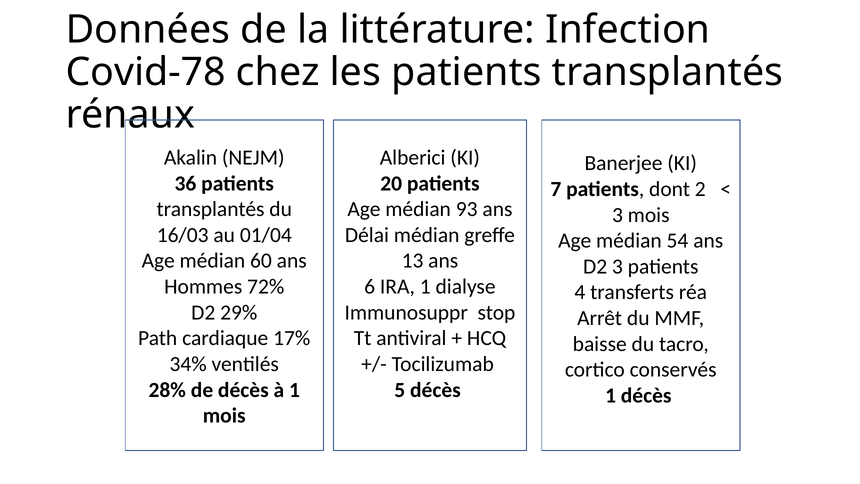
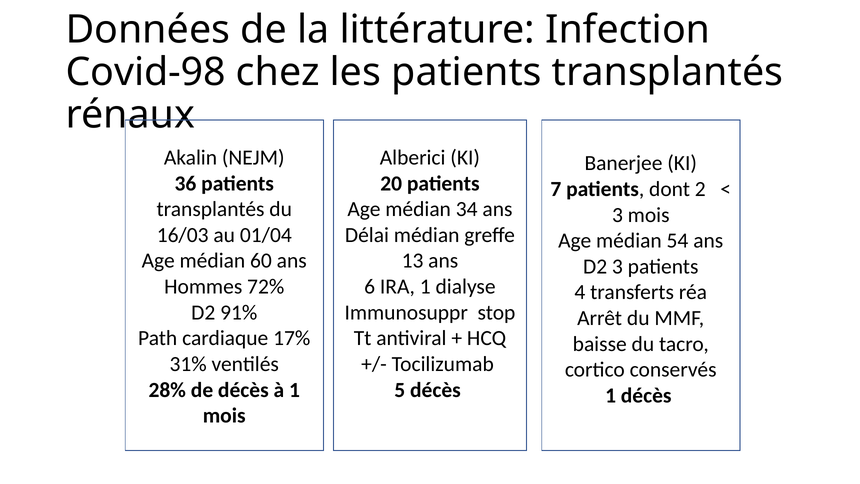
Covid-78: Covid-78 -> Covid-98 (146, 72)
93: 93 -> 34 (467, 209)
29%: 29% -> 91% (239, 312)
34%: 34% -> 31% (188, 364)
